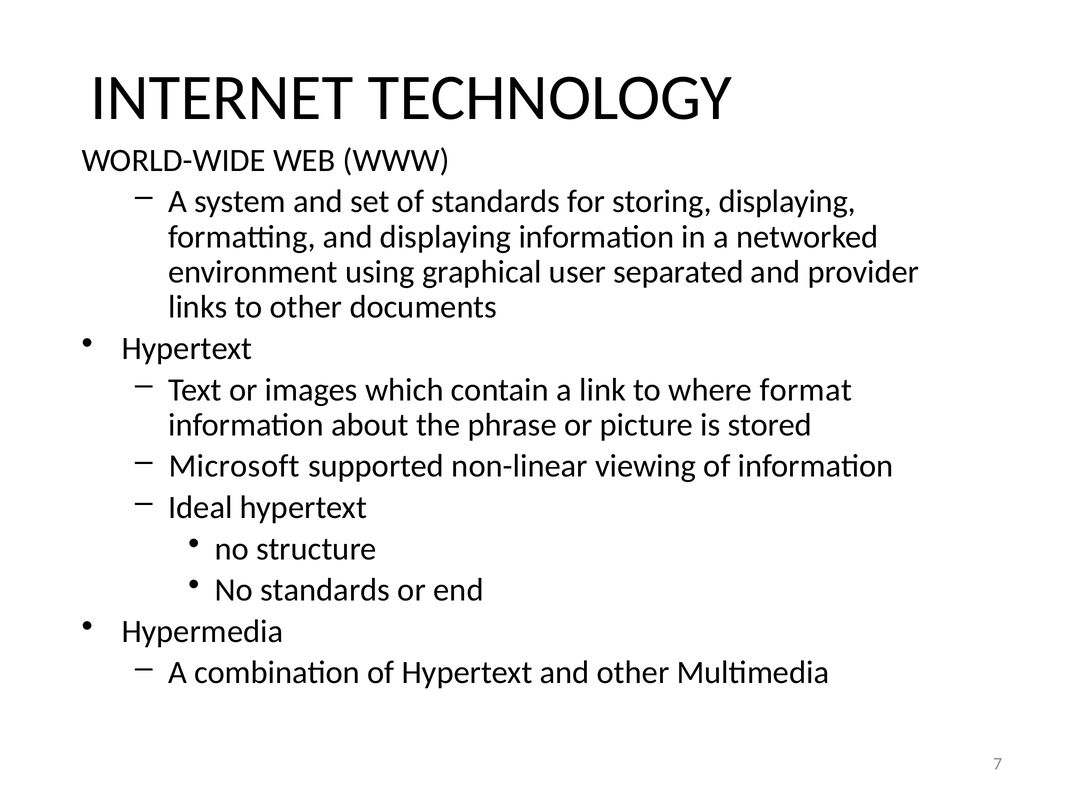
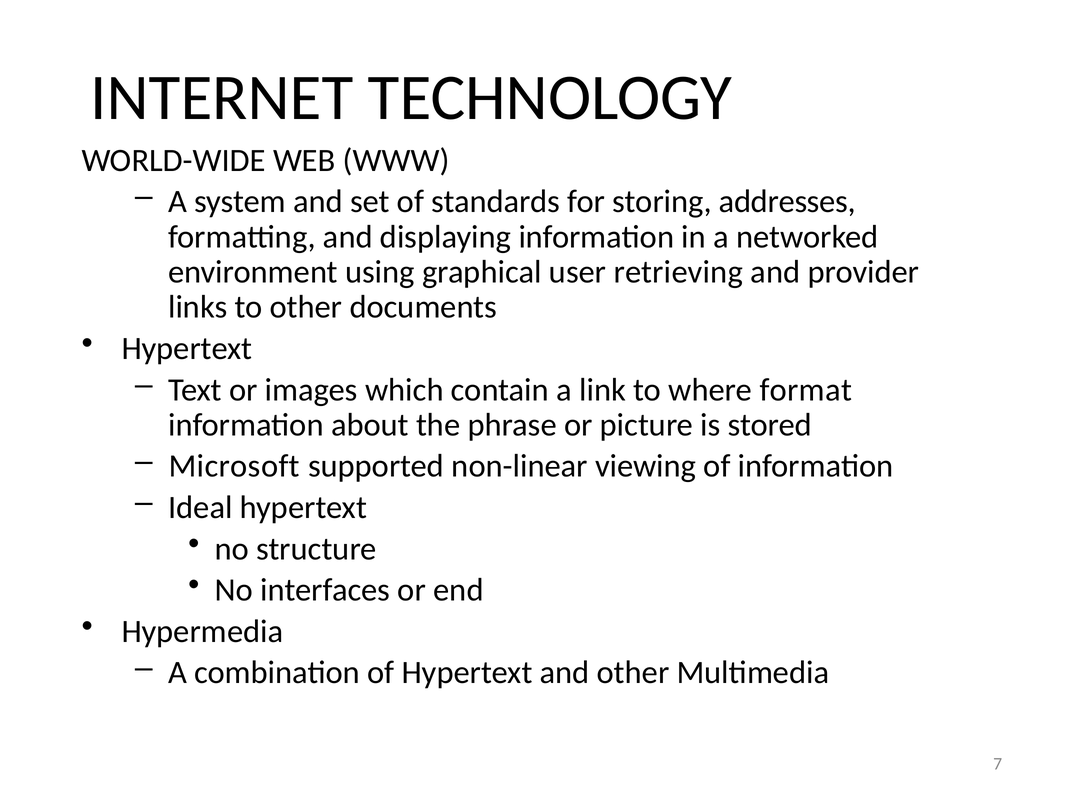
storing displaying: displaying -> addresses (787, 201)
separated: separated -> retrieving (678, 272)
No standards: standards -> interfaces (325, 590)
